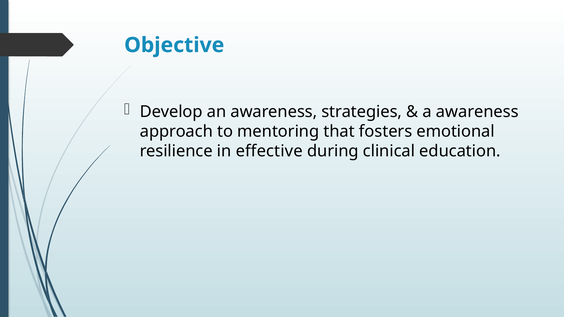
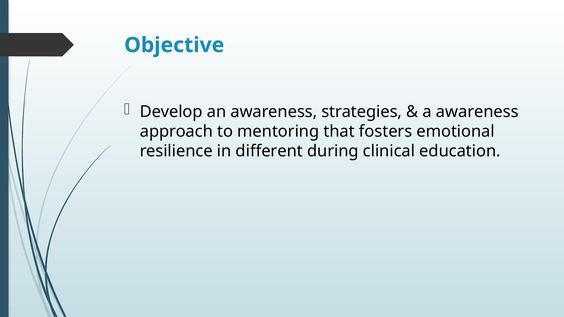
effective: effective -> different (269, 151)
